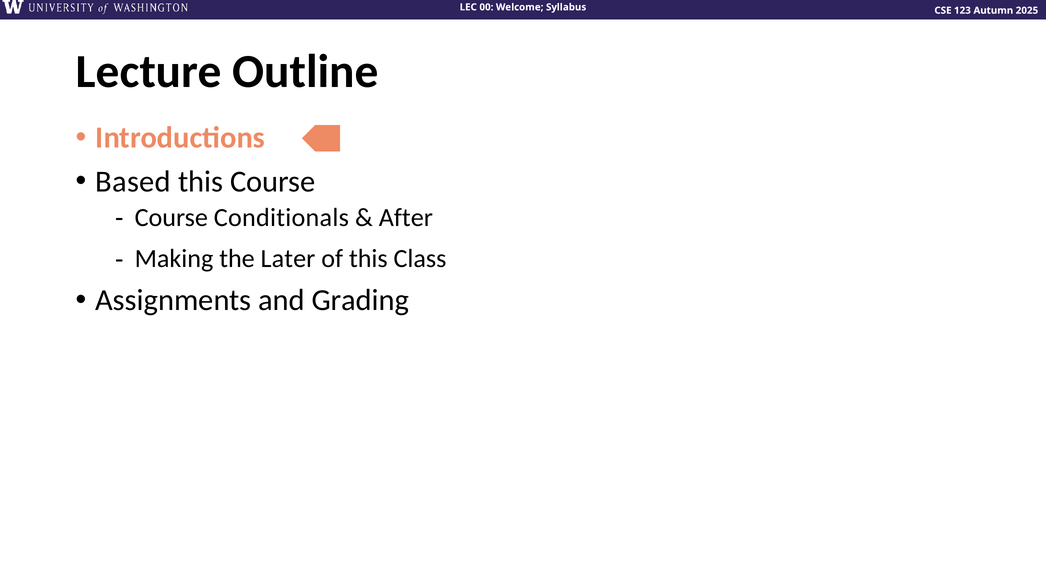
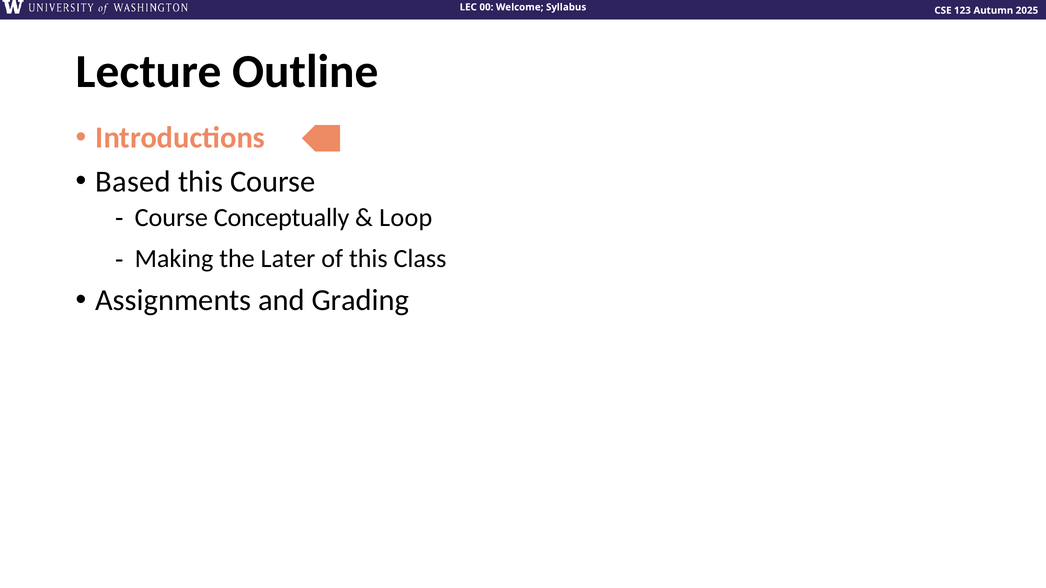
Conditionals: Conditionals -> Conceptually (282, 218)
After: After -> Loop (406, 218)
